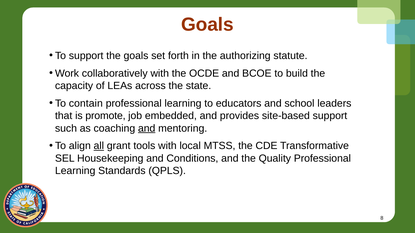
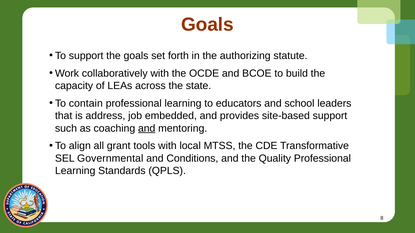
promote: promote -> address (105, 116)
all underline: present -> none (99, 146)
Housekeeping: Housekeeping -> Governmental (110, 159)
